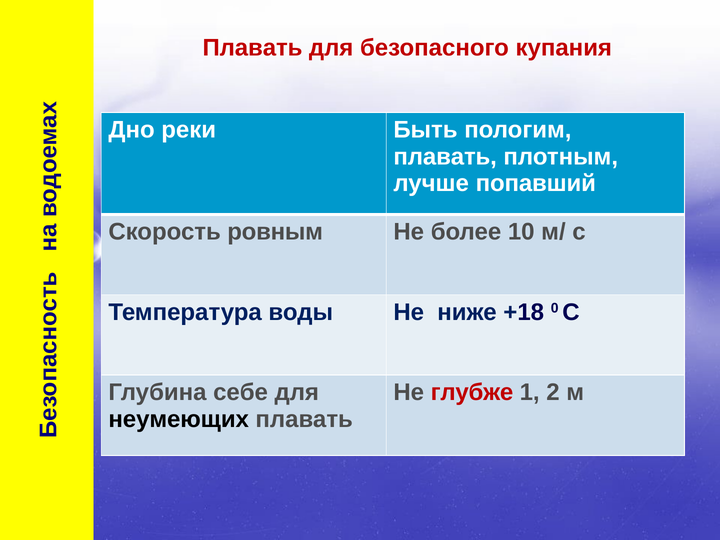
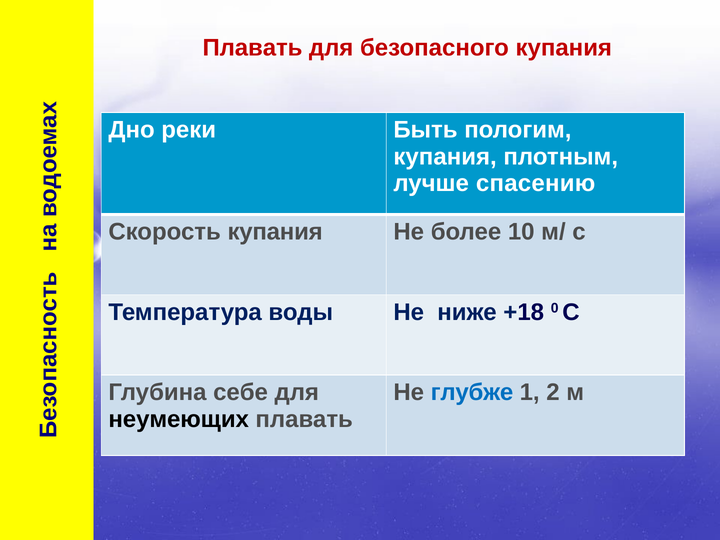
плавать: плавать -> купания (445, 157)
попавший: попавший -> спасению (536, 183)
Скорость ровным: ровным -> купания (275, 232)
глубже colour: red -> blue (472, 392)
